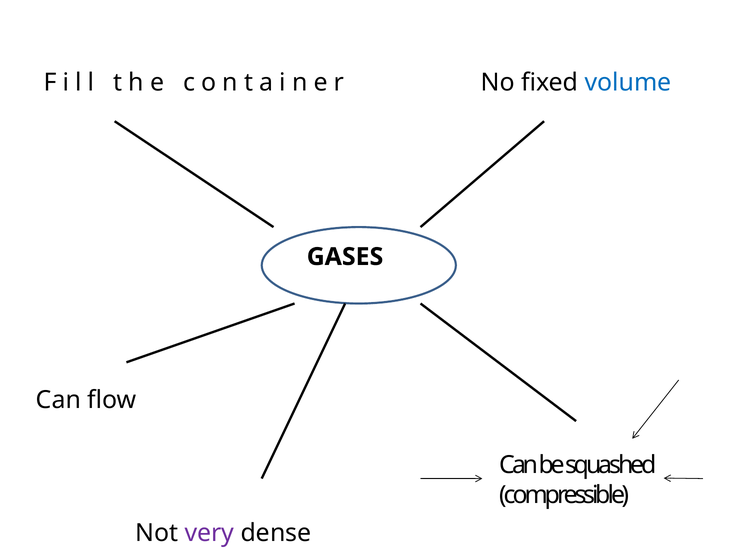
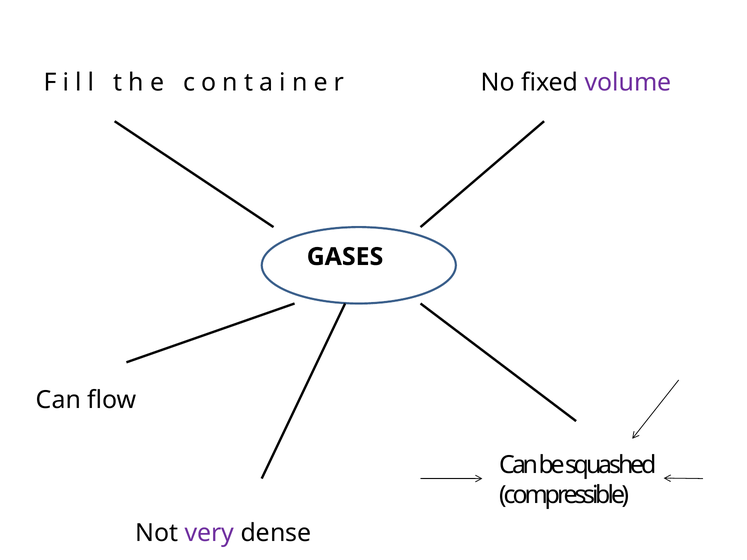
volume colour: blue -> purple (628, 83)
